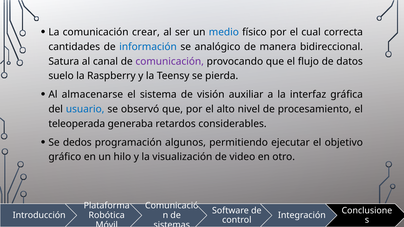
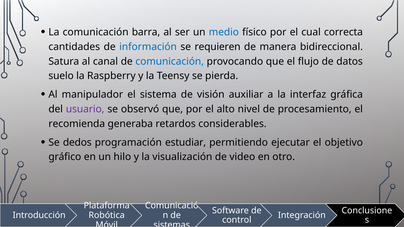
crear: crear -> barra (146, 32)
analógico: analógico -> requieren (218, 47)
comunicación colour: purple -> blue (170, 61)
almacenarse: almacenarse -> manipulador (92, 95)
usuario colour: blue -> purple (85, 109)
teleoperada: teleoperada -> recomienda (77, 124)
algunos: algunos -> estudiar (186, 143)
